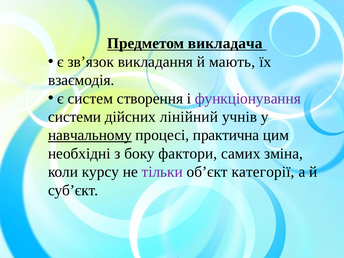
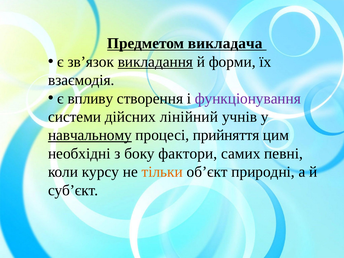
викладання underline: none -> present (155, 62)
мають: мають -> форми (232, 62)
систем: систем -> впливу (90, 98)
практична: практична -> прийняття (226, 135)
зміна: зміна -> певні (284, 154)
тільки colour: purple -> orange (162, 172)
категорії: категорії -> природні (263, 172)
